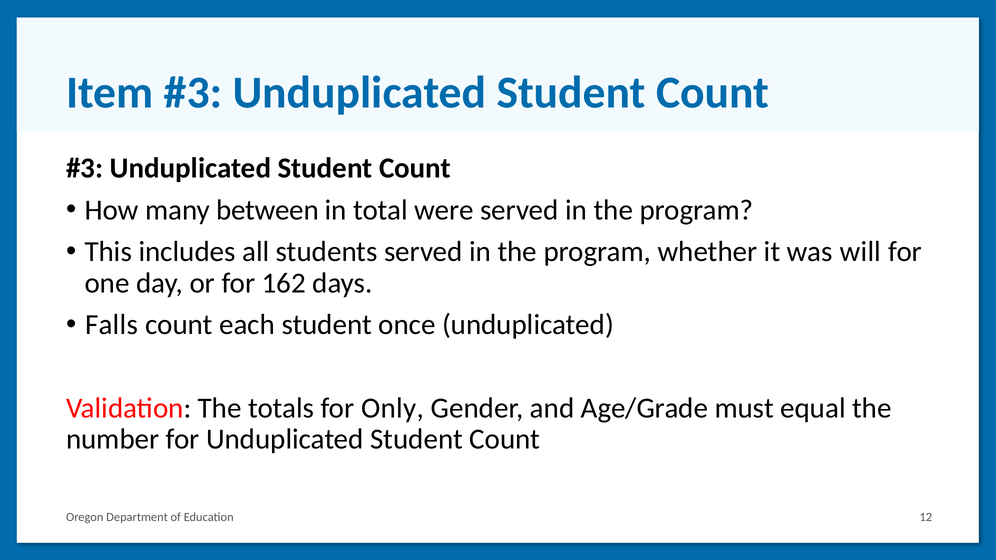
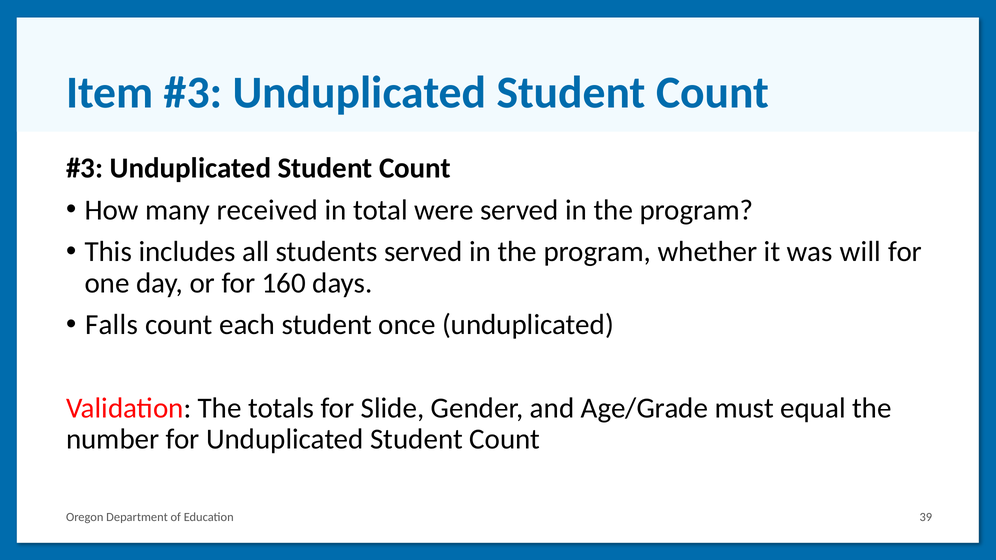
between: between -> received (267, 210)
162: 162 -> 160 (284, 283)
Only: Only -> Slide (393, 408)
12: 12 -> 39 (926, 517)
